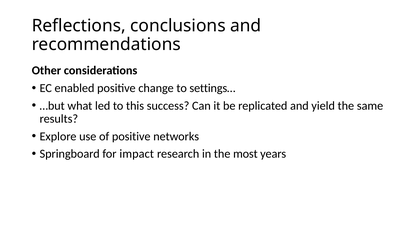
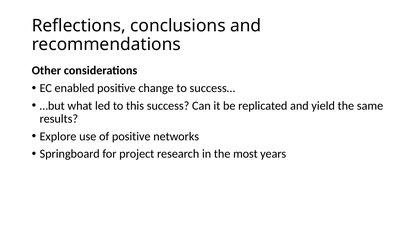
settings…: settings… -> success… (212, 88)
impact: impact -> project (137, 154)
